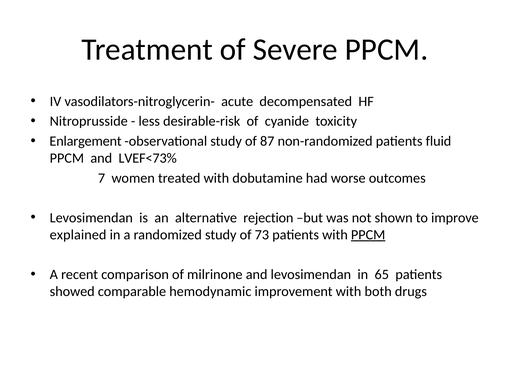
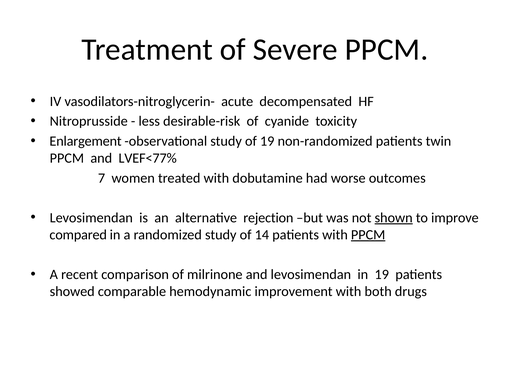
of 87: 87 -> 19 (267, 141)
fluid: fluid -> twin (438, 141)
LVEF<73%: LVEF<73% -> LVEF<77% (148, 158)
shown underline: none -> present (394, 217)
explained: explained -> compared (78, 234)
73: 73 -> 14 (262, 234)
in 65: 65 -> 19 (382, 274)
